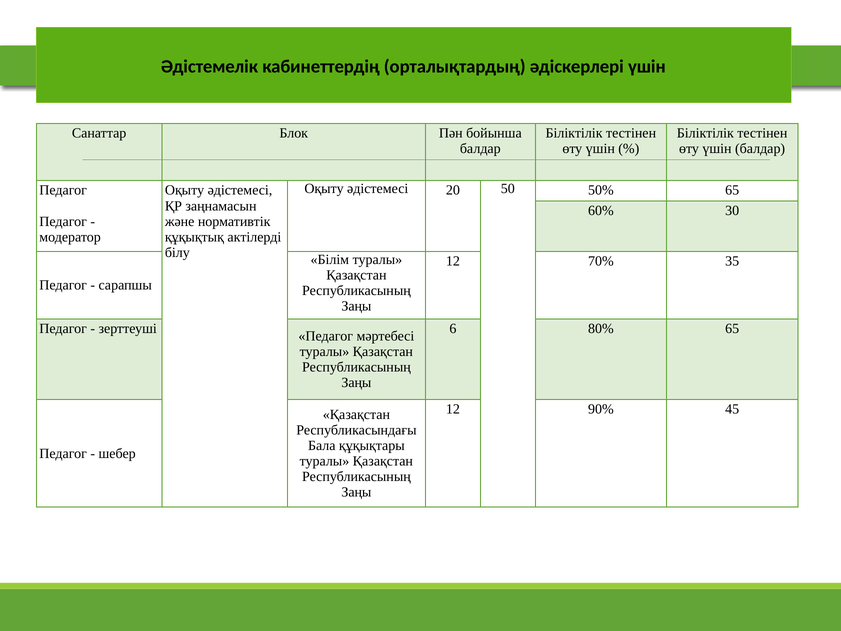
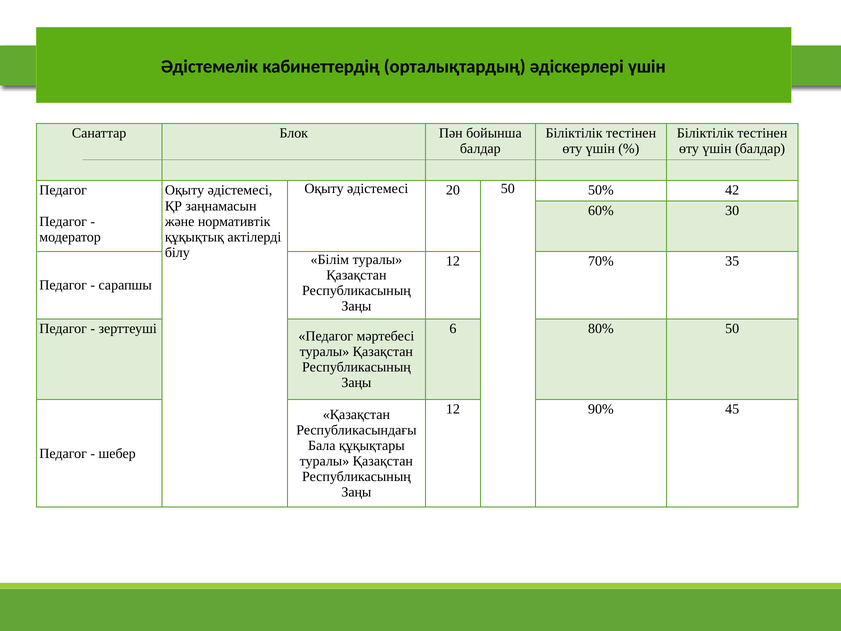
50% 65: 65 -> 42 (732, 190)
80% 65: 65 -> 50 (732, 328)
